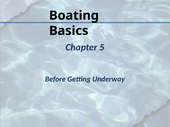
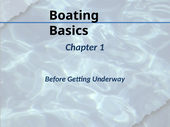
5: 5 -> 1 (102, 47)
